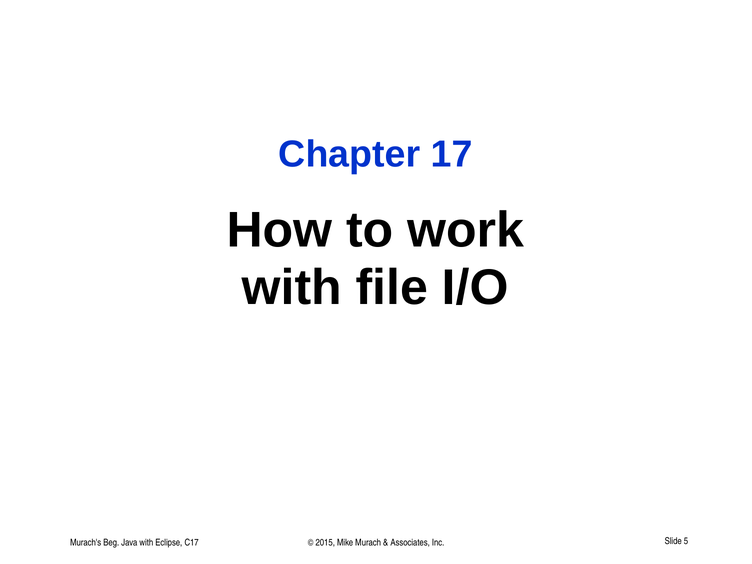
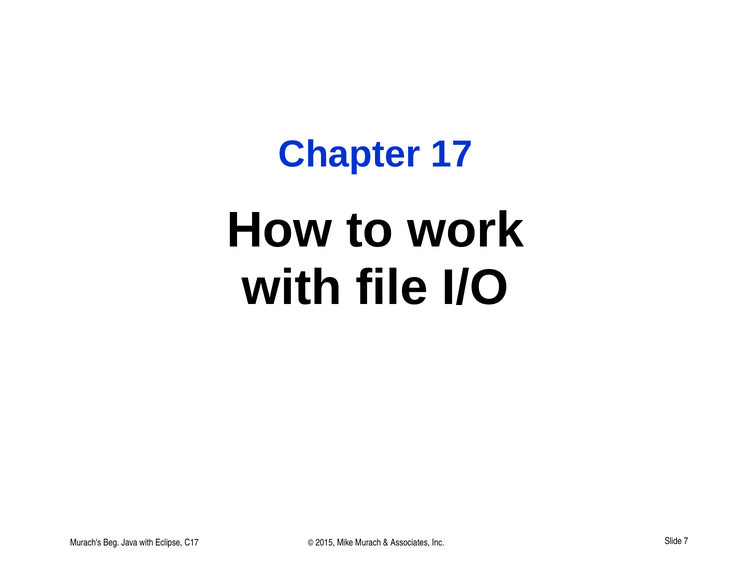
5: 5 -> 7 (686, 541)
